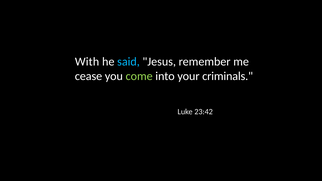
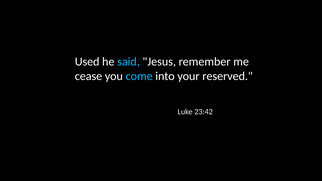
With: With -> Used (87, 62)
come colour: light green -> light blue (139, 76)
criminals: criminals -> reserved (228, 76)
